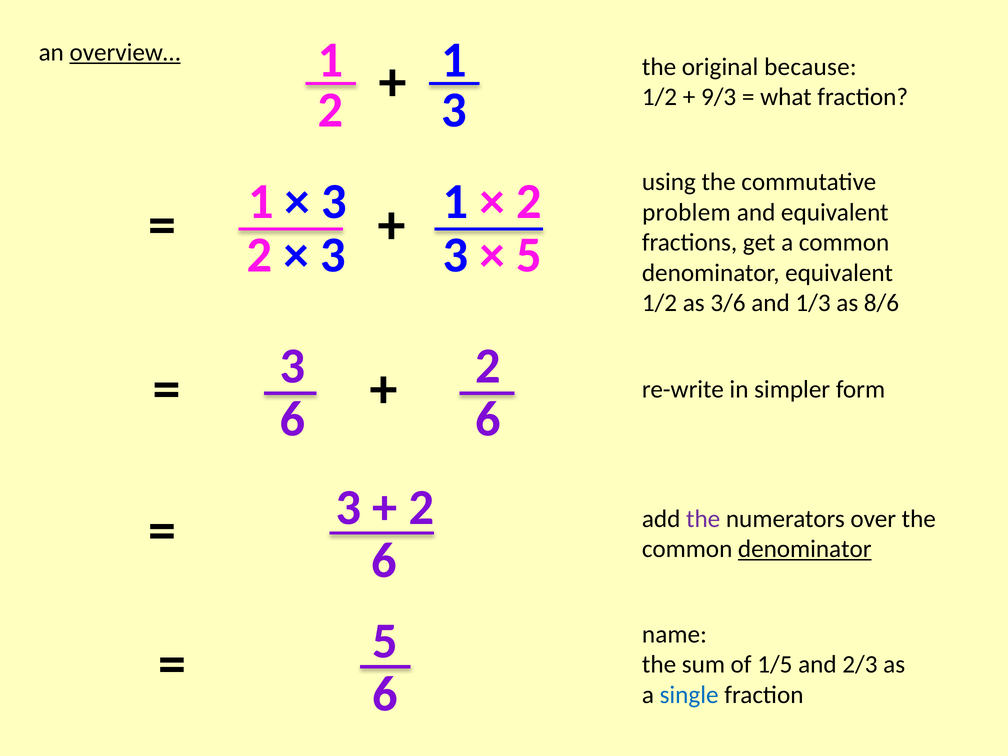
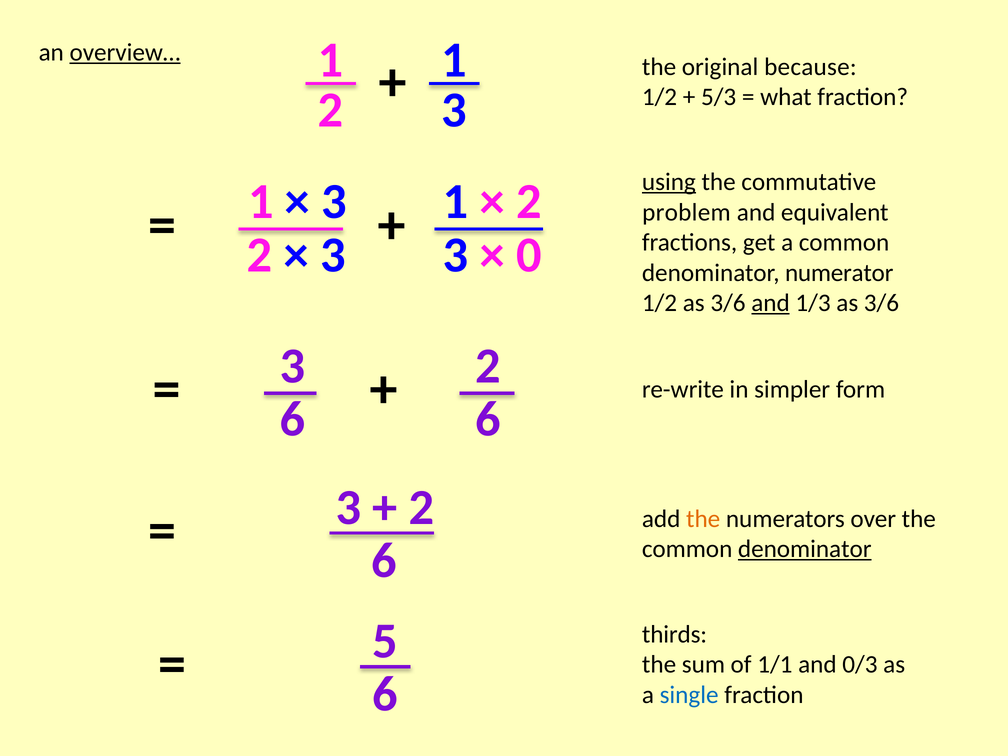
9/3: 9/3 -> 5/3 (719, 97)
using underline: none -> present (669, 182)
5: 5 -> 0 (529, 255)
denominator equivalent: equivalent -> numerator (839, 273)
and underline: none -> present (771, 303)
1/3 as 8/6: 8/6 -> 3/6 (881, 303)
the colour: purple -> orange (703, 519)
name: name -> thirds (675, 634)
1/5: 1/5 -> 1/1 (775, 665)
2/3: 2/3 -> 0/3 (860, 665)
